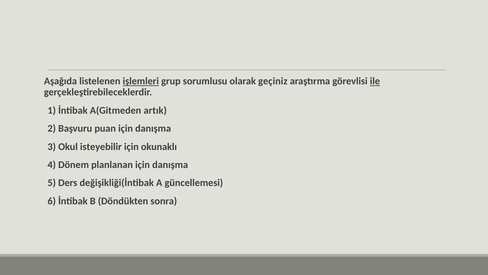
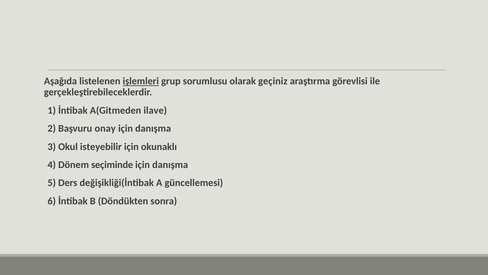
ile underline: present -> none (375, 81)
artık: artık -> ilave (155, 110)
puan: puan -> onay (105, 128)
planlanan: planlanan -> seçiminde (112, 165)
